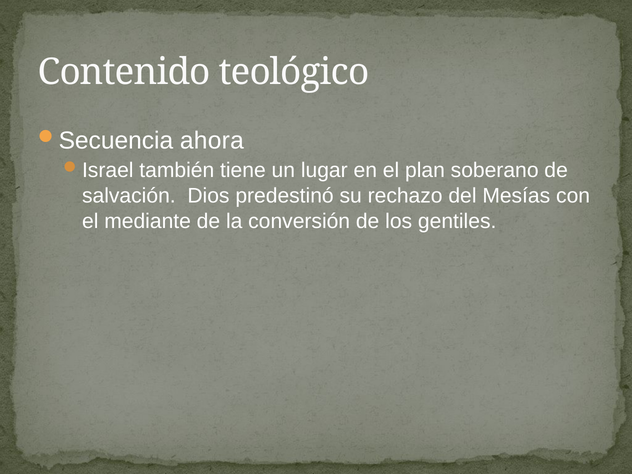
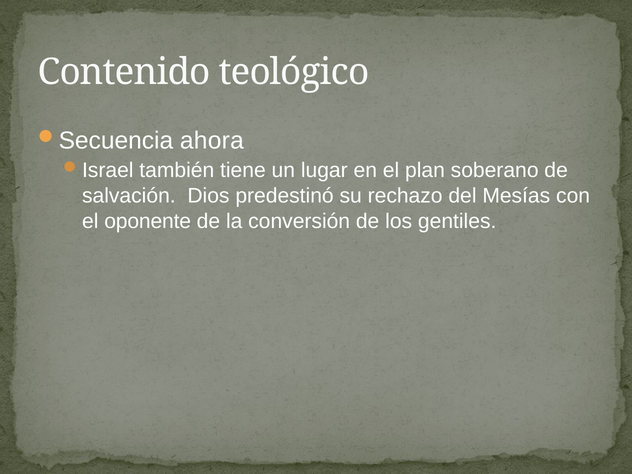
mediante: mediante -> oponente (148, 221)
